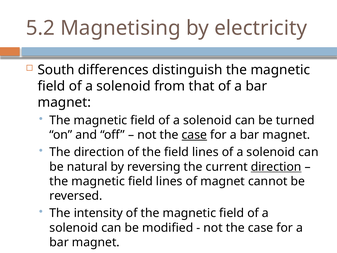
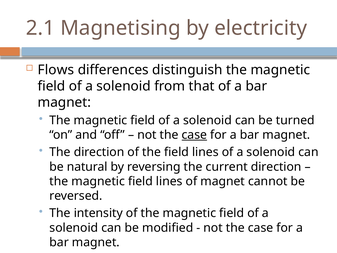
5.2: 5.2 -> 2.1 (40, 28)
South: South -> Flows (56, 70)
direction underline: present -> none (276, 167)
